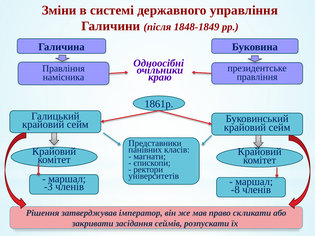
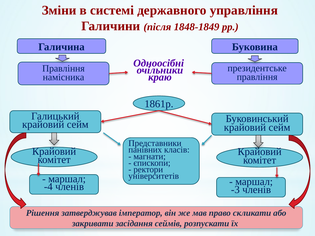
-3: -3 -> -4 (48, 187)
-8: -8 -> -3 (235, 190)
